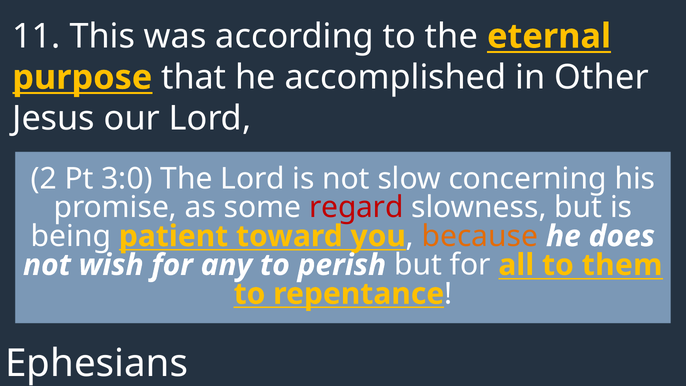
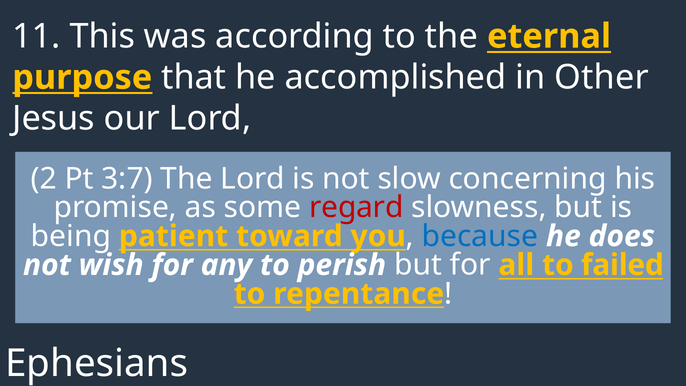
3:0: 3:0 -> 3:7 (127, 179)
because colour: orange -> blue (480, 236)
them: them -> failed (622, 265)
